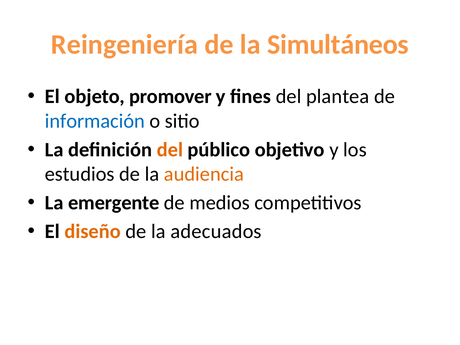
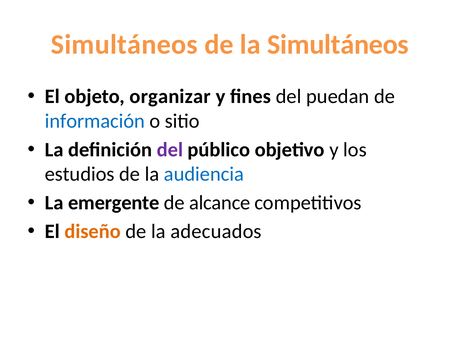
Reingeniería: Reingeniería -> Simultáneos (124, 45)
promover: promover -> organizar (170, 96)
plantea: plantea -> puedan (338, 96)
del colour: orange -> purple (170, 150)
audiencia colour: orange -> blue (204, 174)
medios: medios -> alcance (220, 203)
